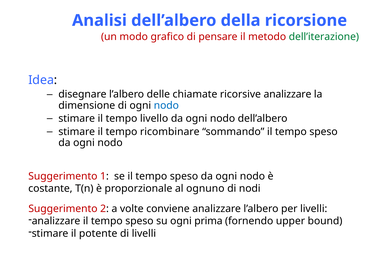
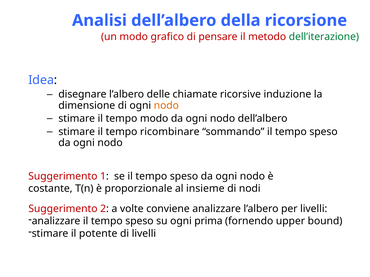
ricorsive analizzare: analizzare -> induzione (287, 94)
nodo colour: blue -> orange (166, 106)
tempo livello: livello -> modo (154, 119)
ognuno: ognuno -> insieme (205, 189)
